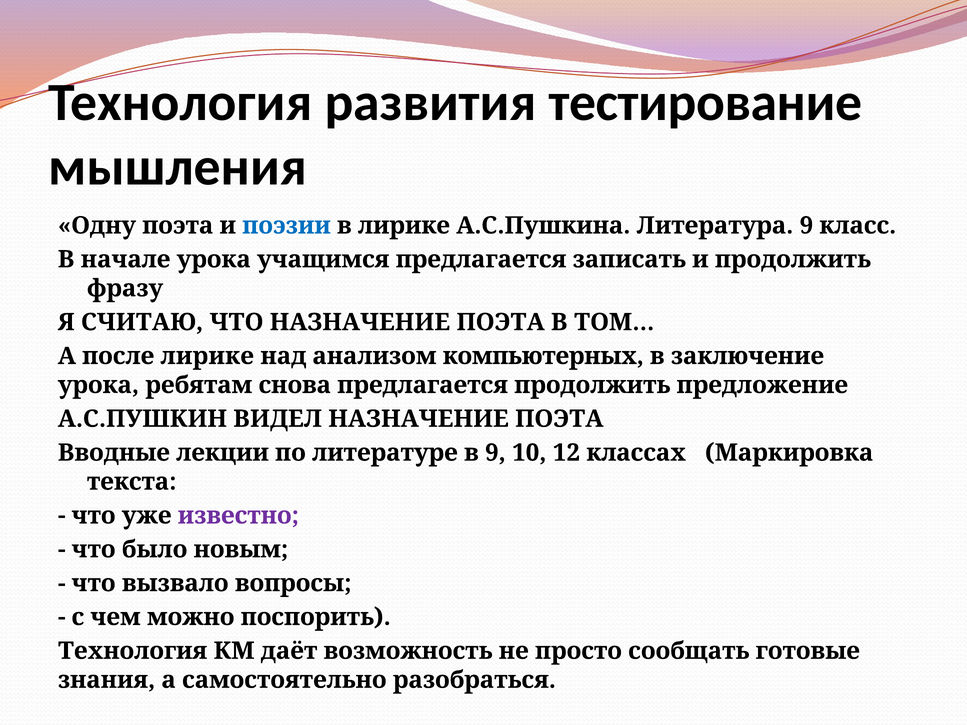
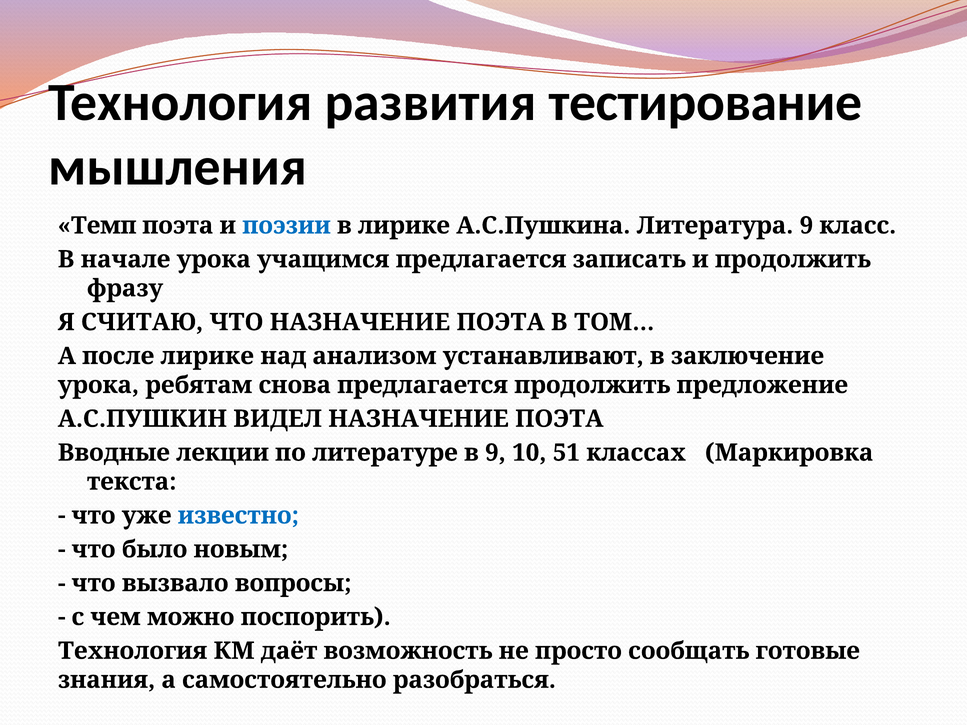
Одну: Одну -> Темп (97, 226)
компьютерных: компьютерных -> устанавливают (543, 356)
12: 12 -> 51 (566, 453)
известно colour: purple -> blue (238, 516)
